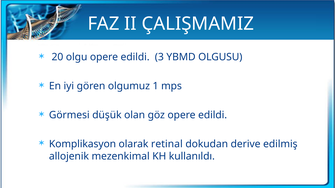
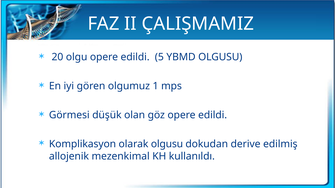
3: 3 -> 5 (159, 57)
olarak retinal: retinal -> olgusu (167, 144)
